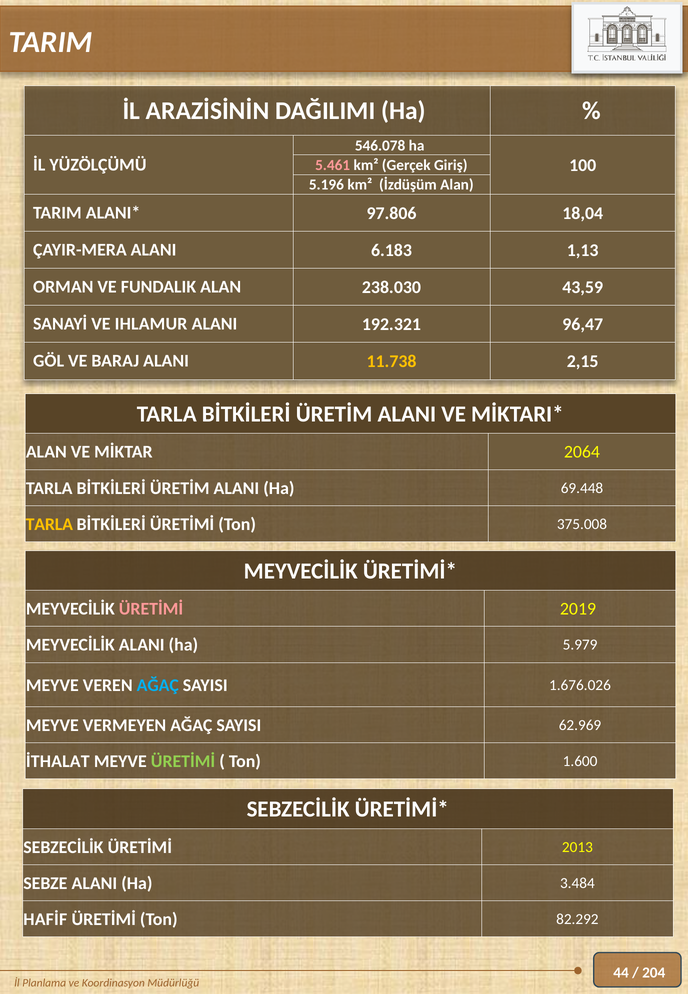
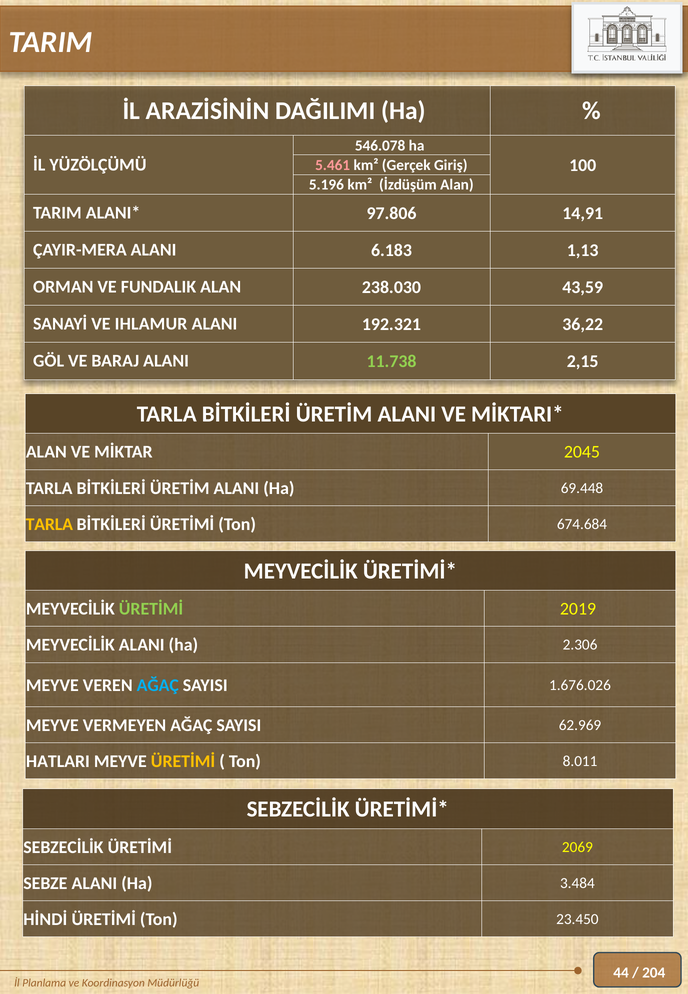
18,04: 18,04 -> 14,91 (583, 213)
96,47: 96,47 -> 36,22 (583, 324)
11.738 colour: yellow -> light green (392, 361)
2064: 2064 -> 2045 (582, 452)
375.008: 375.008 -> 674.684 (582, 524)
ÜRETİMİ colour: pink -> light green (151, 609)
5.979: 5.979 -> 2.306 (580, 645)
İTHALAT: İTHALAT -> HATLARI (58, 761)
ÜRETİMİ colour: light green -> yellow (183, 761)
1.600: 1.600 -> 8.011 (580, 761)
2013: 2013 -> 2069 (577, 847)
HAFİF: HAFİF -> HİNDİ (45, 919)
82.292: 82.292 -> 23.450 (577, 919)
